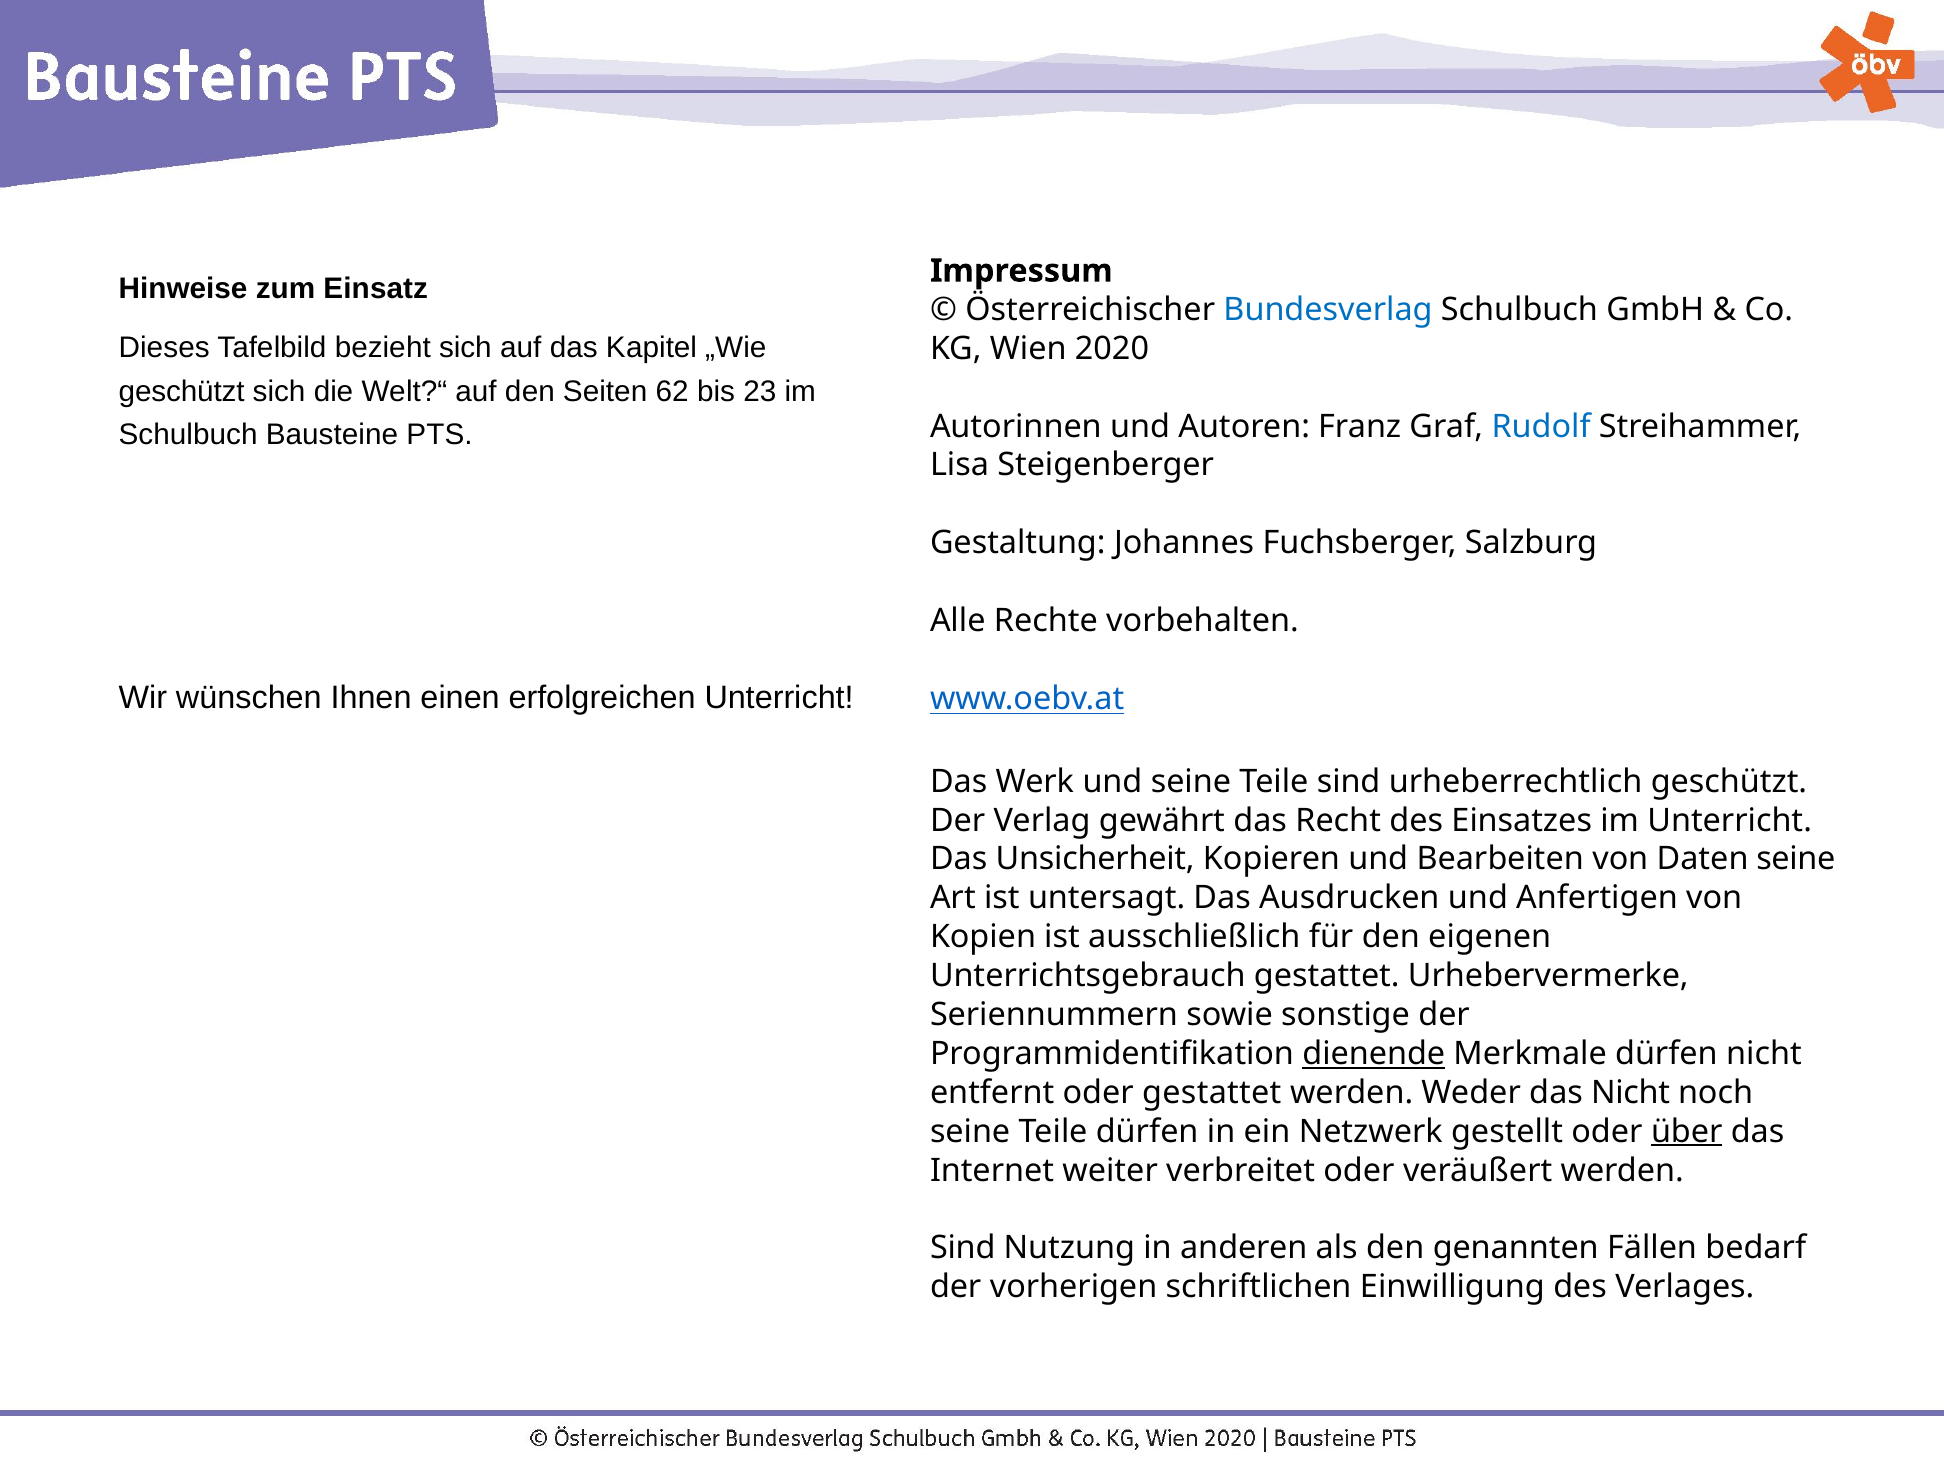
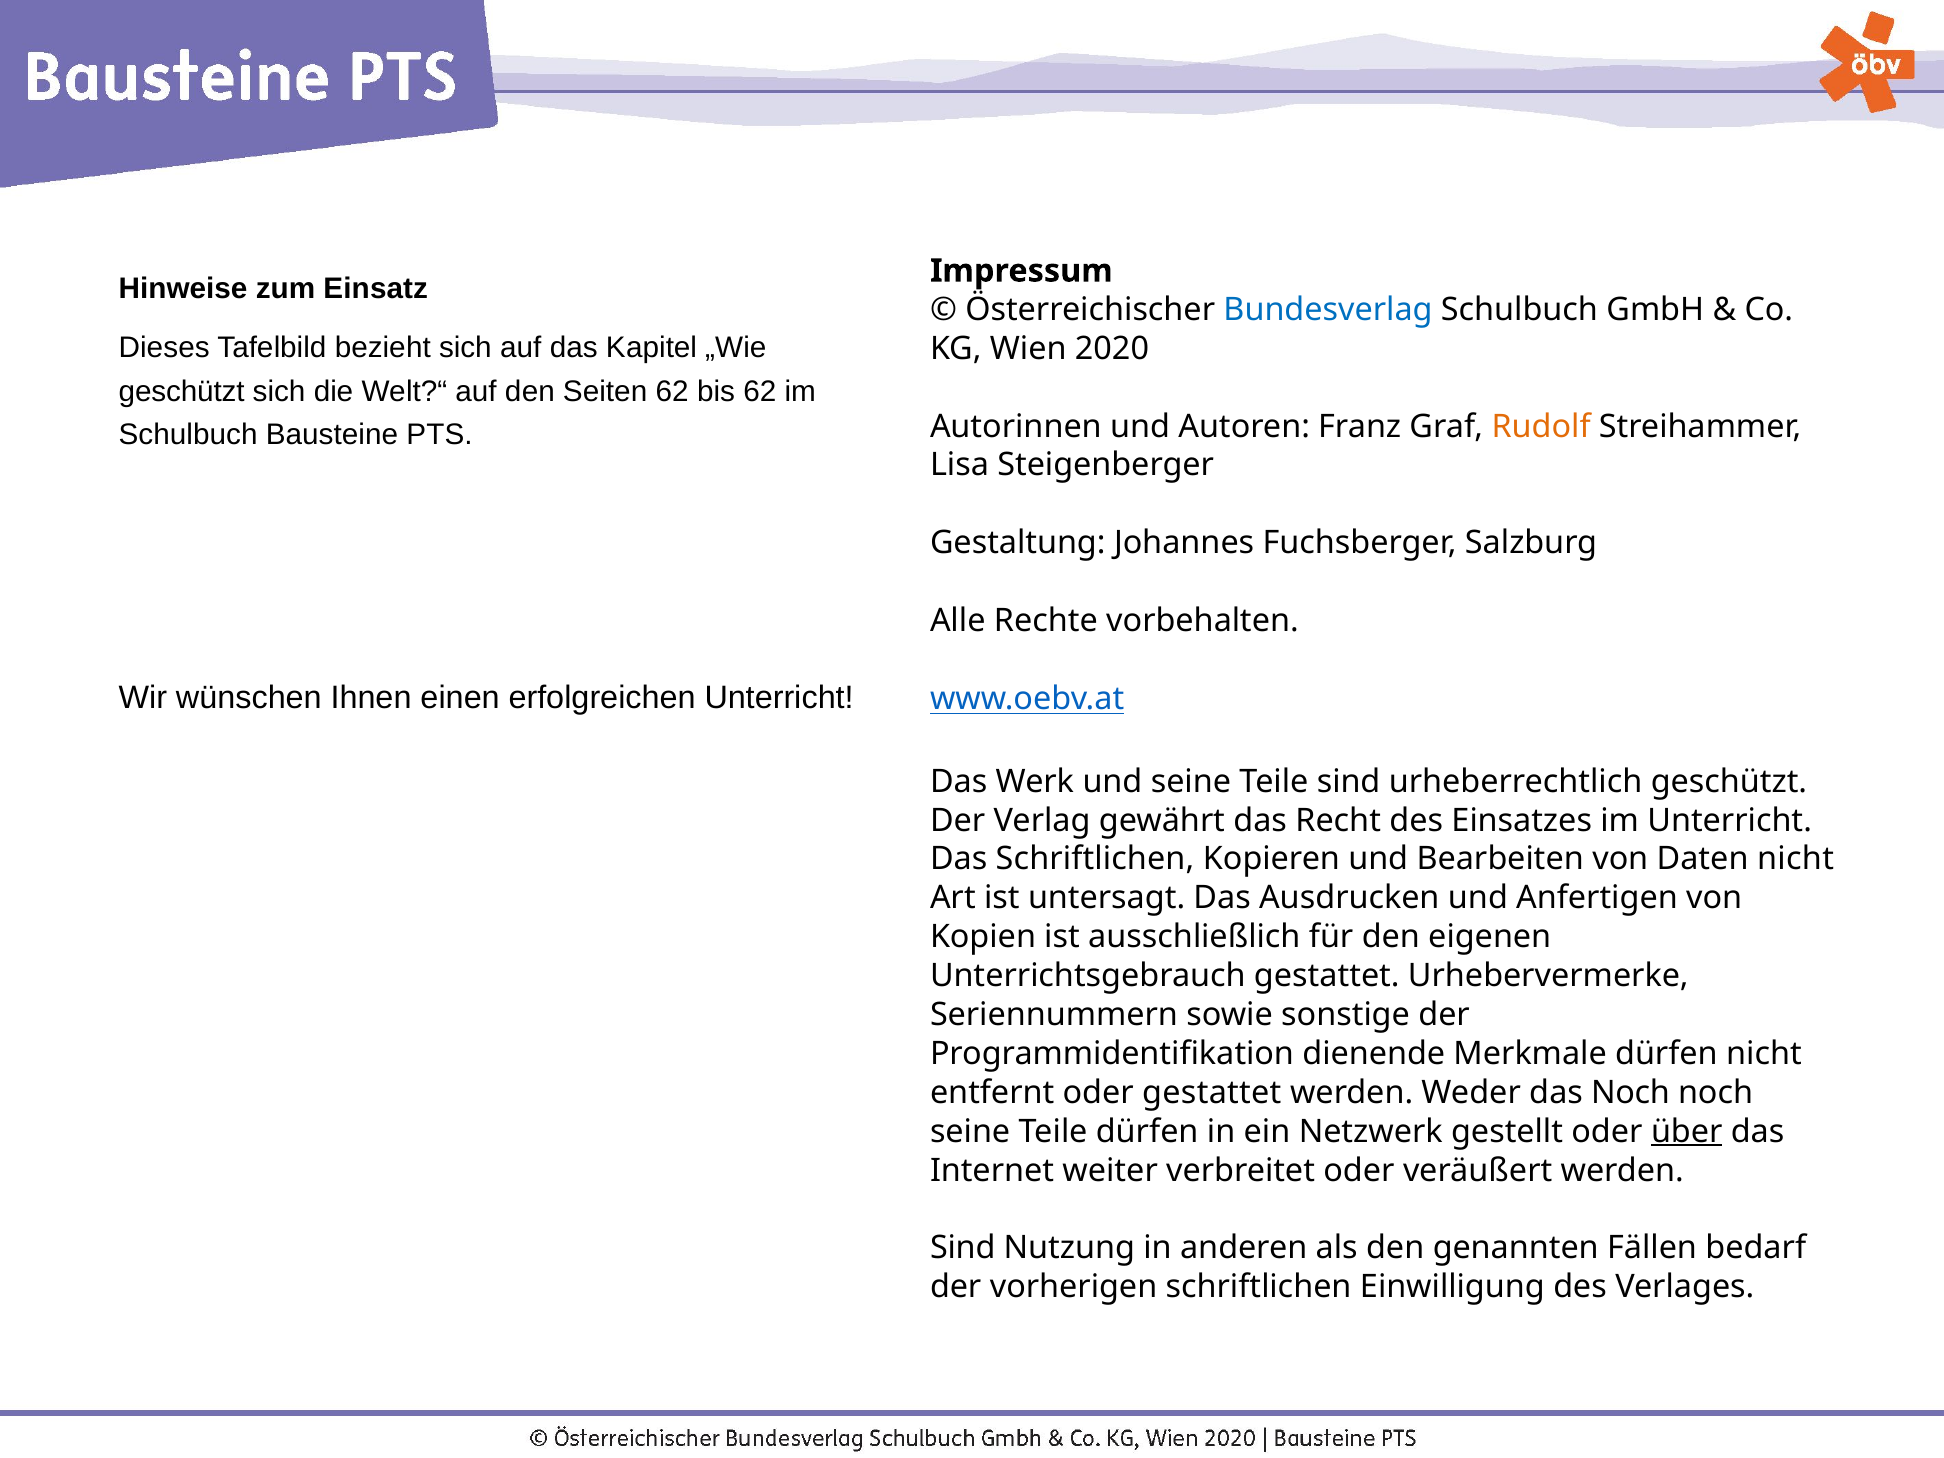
bis 23: 23 -> 62 (760, 391)
Rudolf colour: blue -> orange (1541, 426)
Das Unsicherheit: Unsicherheit -> Schriftlichen (1095, 859)
Daten seine: seine -> nicht (1796, 859)
dienende underline: present -> none (1374, 1054)
das Nicht: Nicht -> Noch (1631, 1093)
